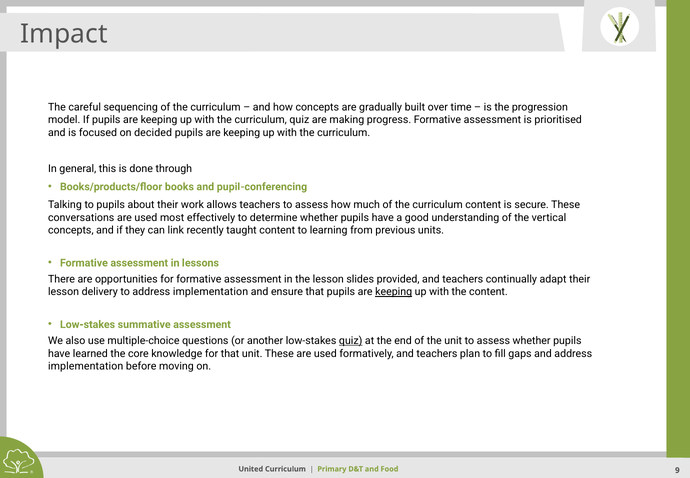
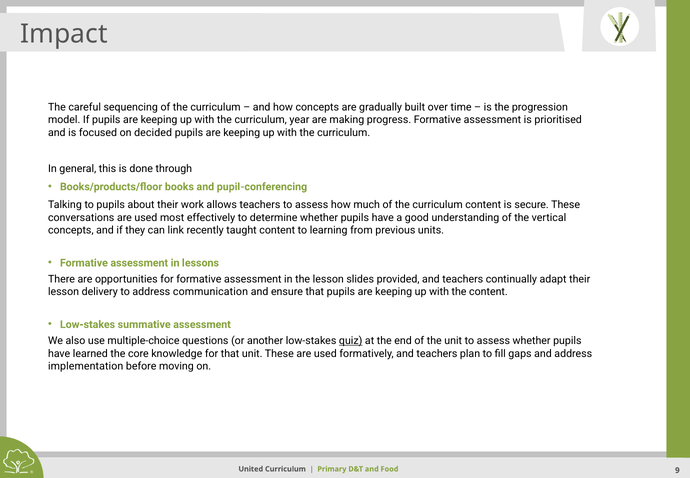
curriculum quiz: quiz -> year (299, 120)
to address implementation: implementation -> communication (210, 292)
keeping underline: present -> none (394, 292)
